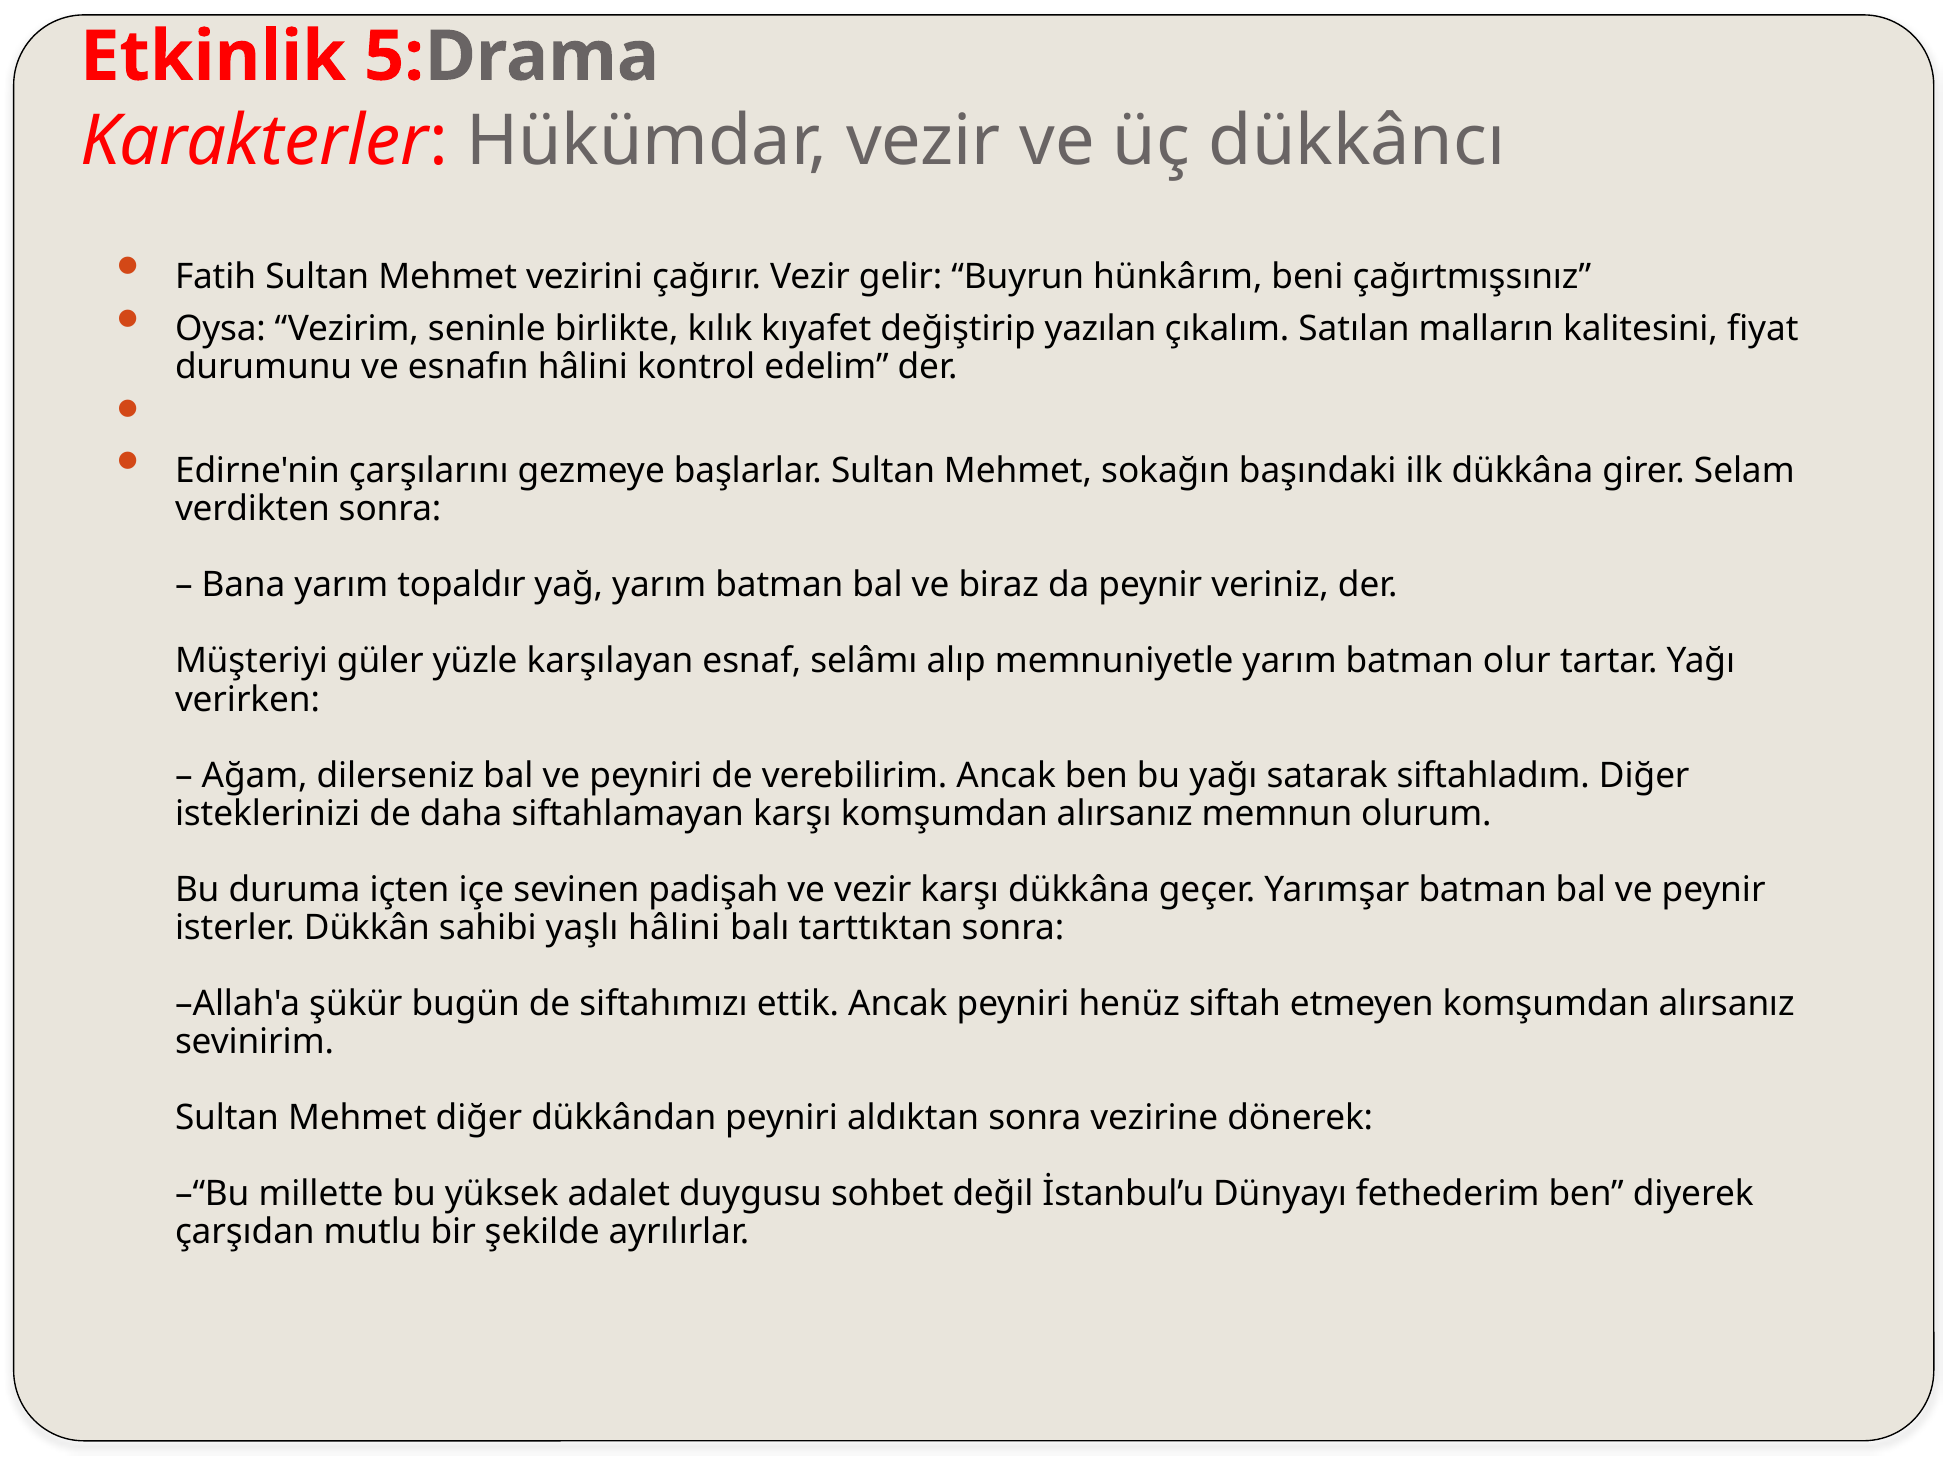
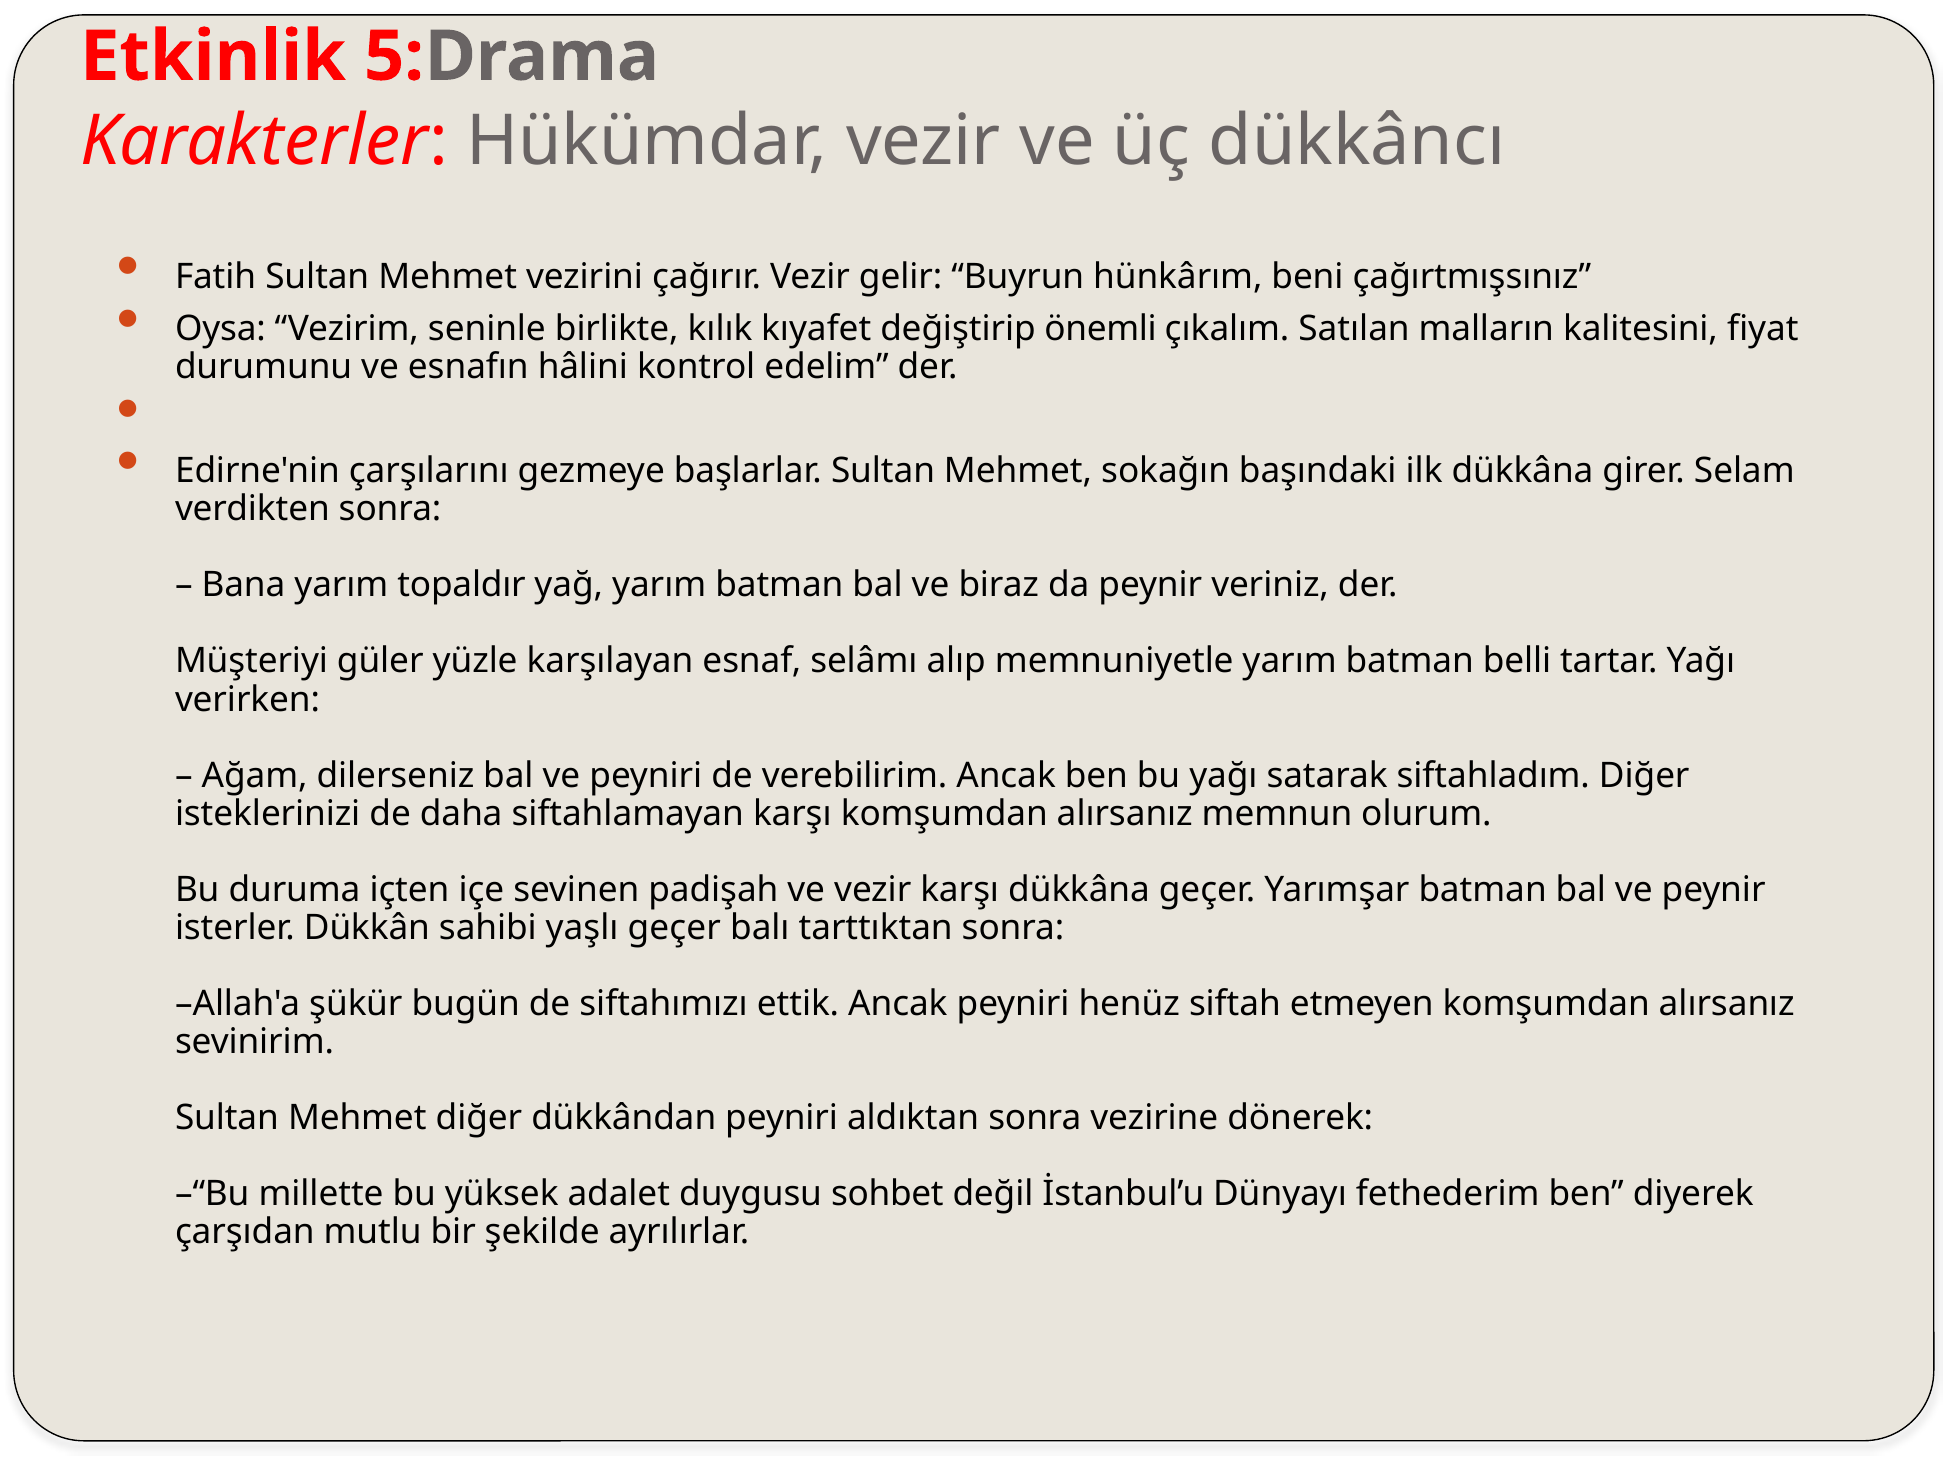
yazılan: yazılan -> önemli (1101, 329)
olur: olur -> belli (1517, 661)
yaşlı hâlini: hâlini -> geçer (674, 928)
